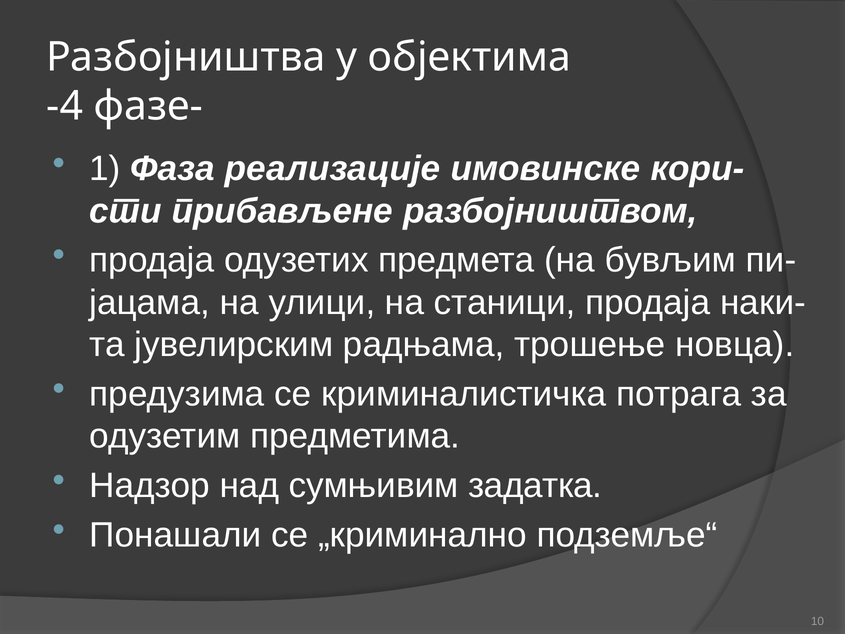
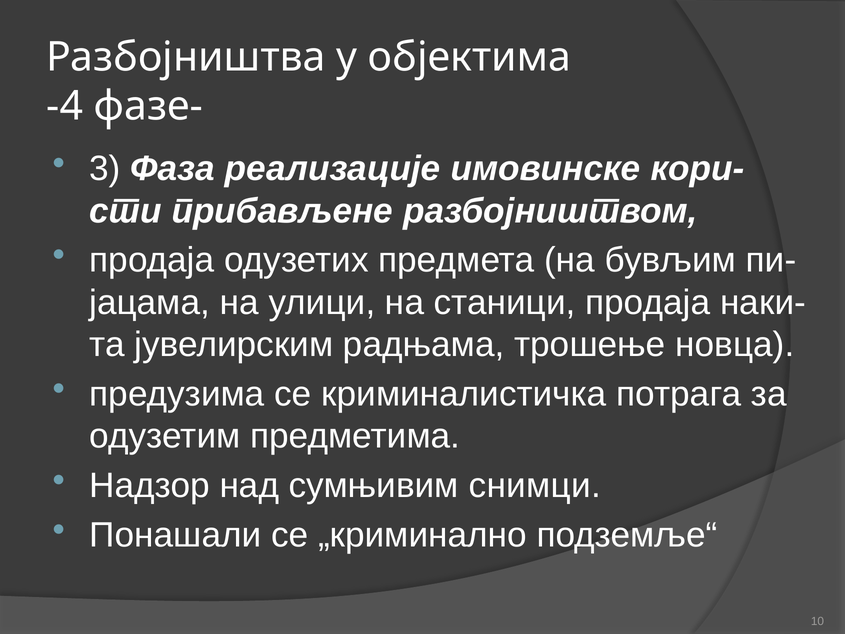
1: 1 -> 3 (105, 169)
задатка: задатка -> снимци (535, 485)
